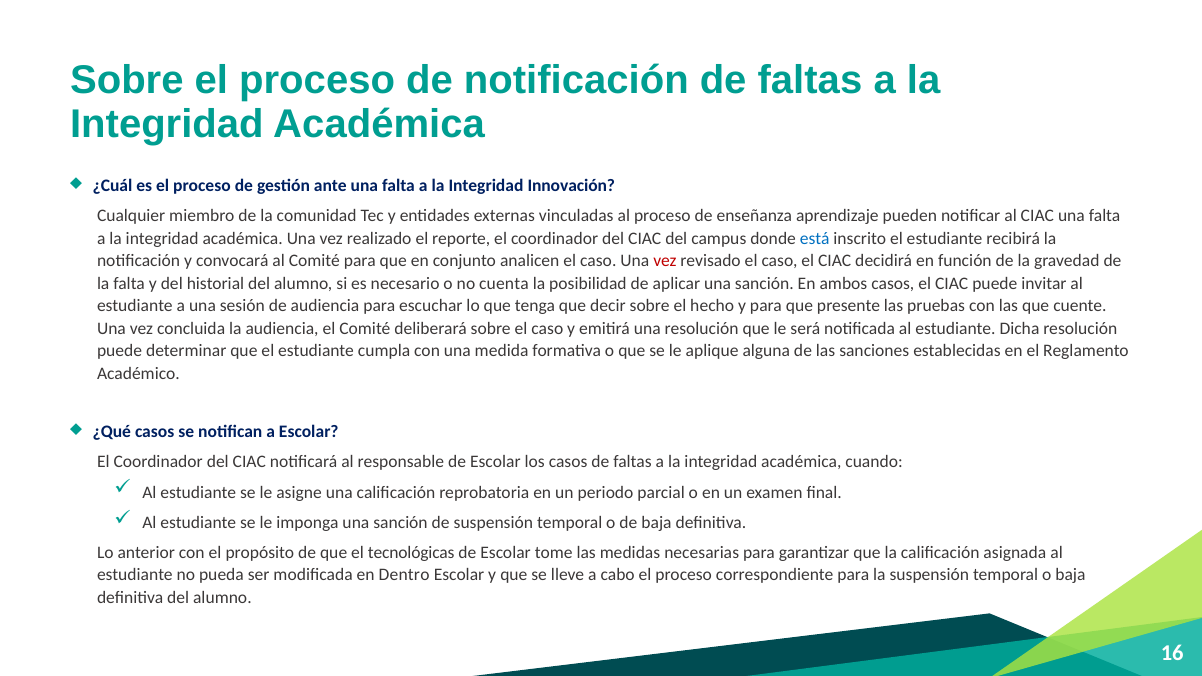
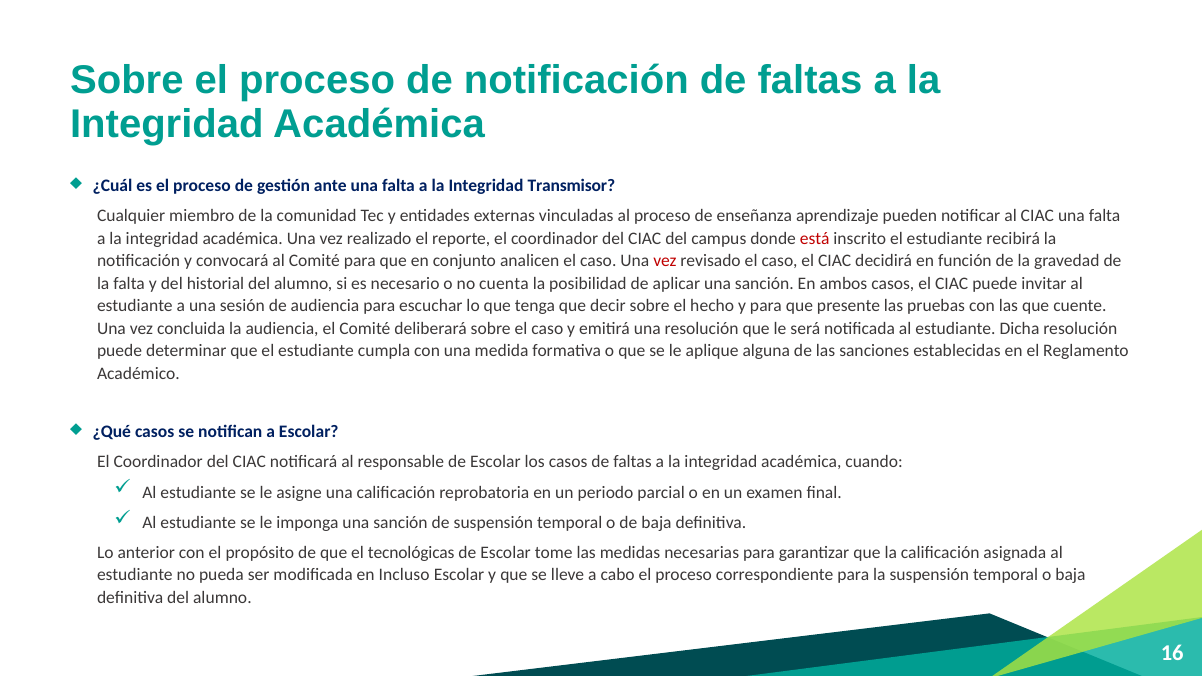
Innovación: Innovación -> Transmisor (571, 186)
está colour: blue -> red (815, 238)
Dentro: Dentro -> Incluso (404, 575)
